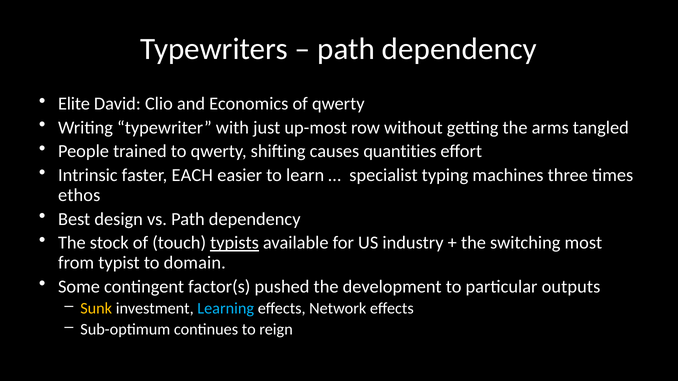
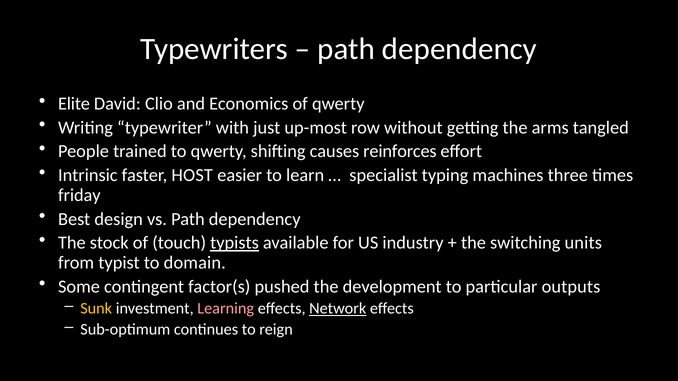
quantities: quantities -> reinforces (400, 152)
EACH: EACH -> HOST (192, 175)
ethos: ethos -> friday (79, 195)
most: most -> units (583, 243)
Learning colour: light blue -> pink (226, 309)
Network underline: none -> present (338, 309)
